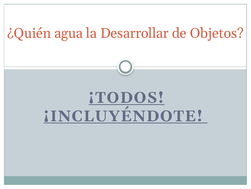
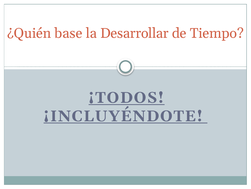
agua: agua -> base (68, 33)
Objetos: Objetos -> Tiempo (217, 33)
